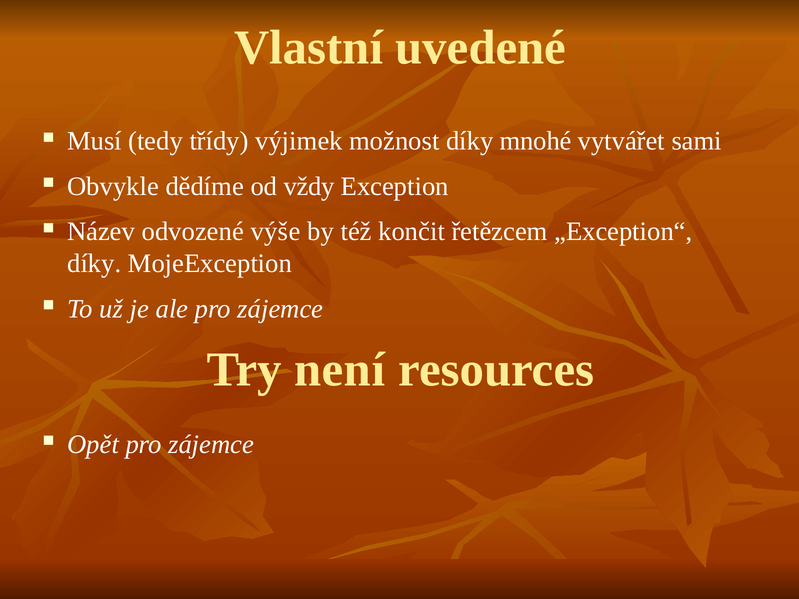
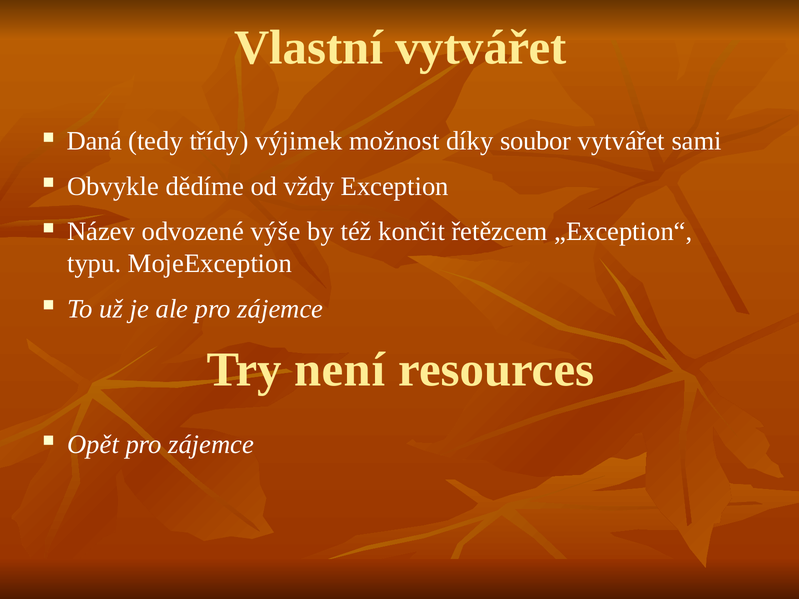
Vlastní uvedené: uvedené -> vytvářet (481, 47)
Musí: Musí -> Daná (95, 141)
mnohé: mnohé -> soubor (536, 141)
díky: díky -> typu (94, 264)
